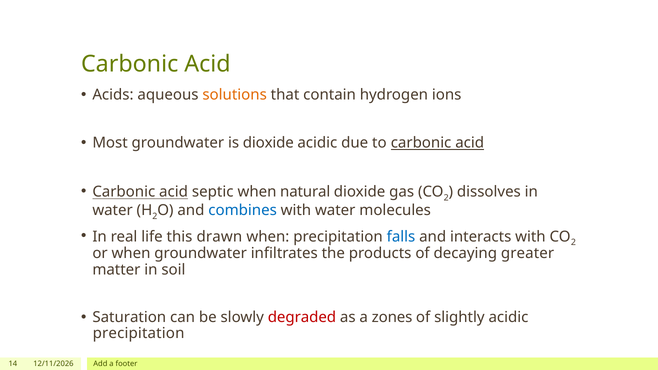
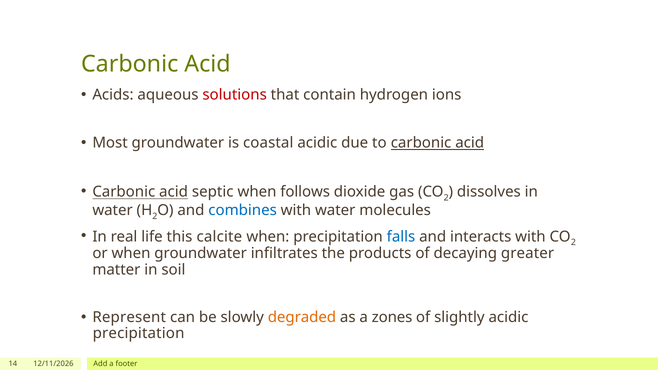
solutions colour: orange -> red (235, 95)
is dioxide: dioxide -> coastal (268, 143)
natural: natural -> follows (305, 192)
drawn: drawn -> calcite (219, 237)
Saturation: Saturation -> Represent (129, 317)
degraded colour: red -> orange (302, 317)
